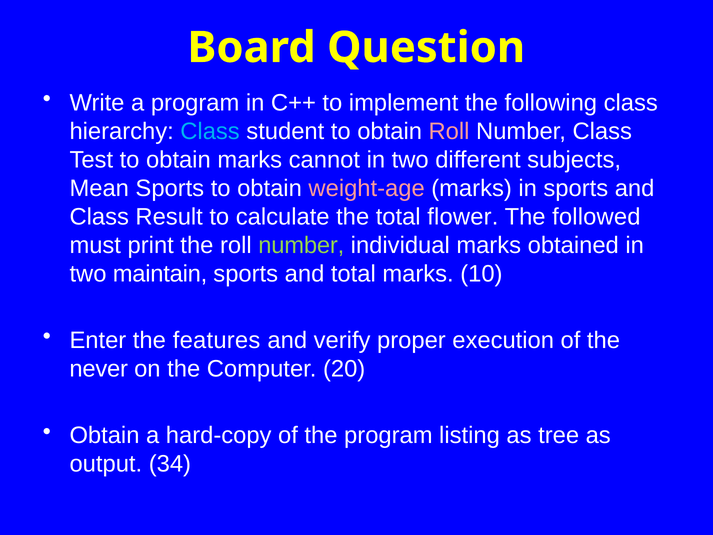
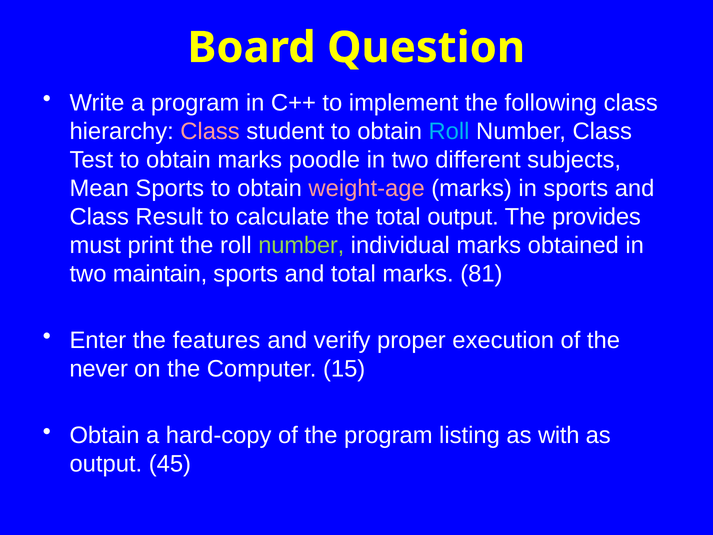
Class colour: light blue -> pink (210, 131)
Roll colour: pink -> light blue (449, 131)
cannot: cannot -> poodle (324, 160)
total flower: flower -> output (463, 217)
followed: followed -> provides (597, 217)
10: 10 -> 81 (481, 274)
20: 20 -> 15 (344, 369)
tree: tree -> with (559, 435)
34: 34 -> 45 (170, 464)
